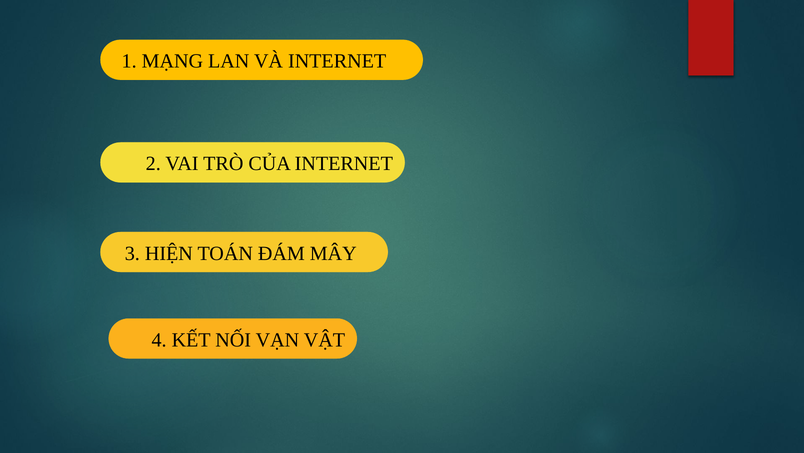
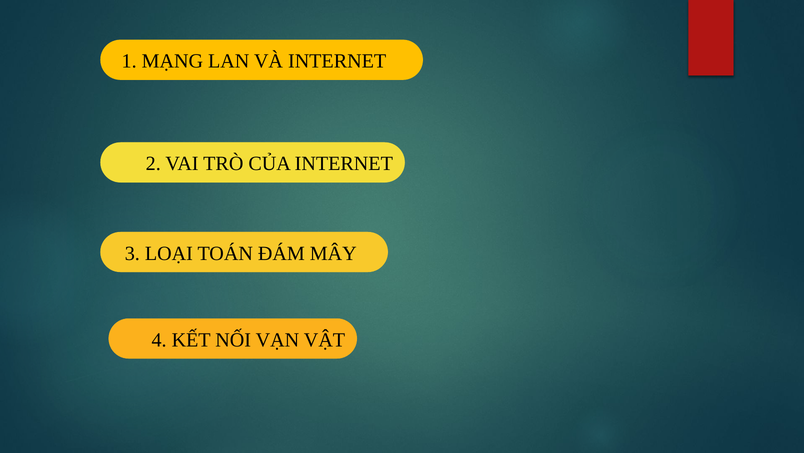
HIỆN: HIỆN -> LOẠI (169, 253)
